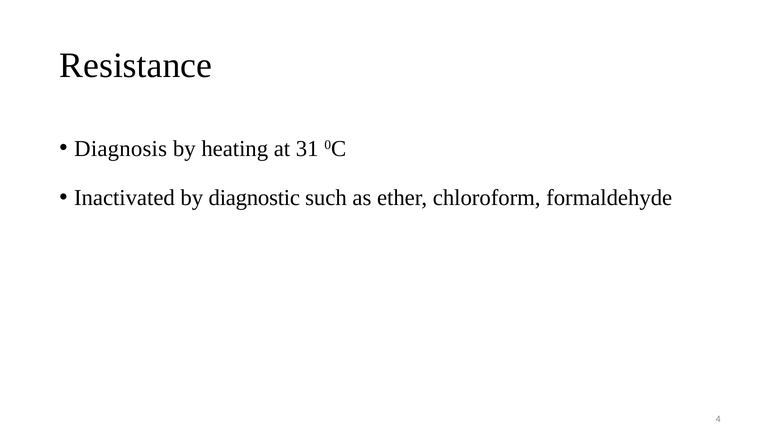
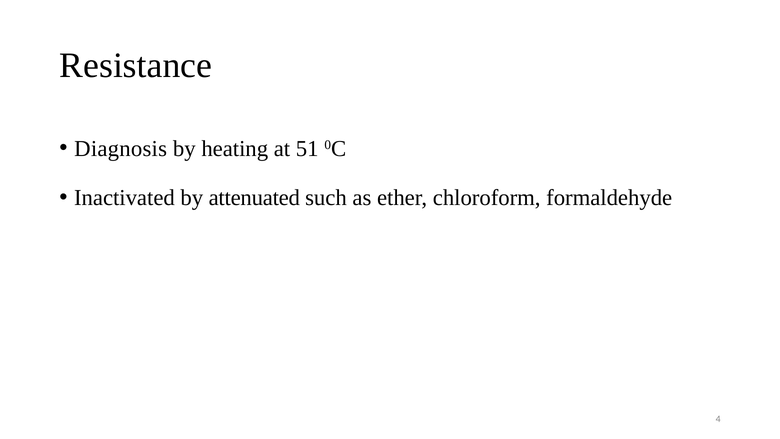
31: 31 -> 51 (307, 149)
diagnostic: diagnostic -> attenuated (254, 198)
